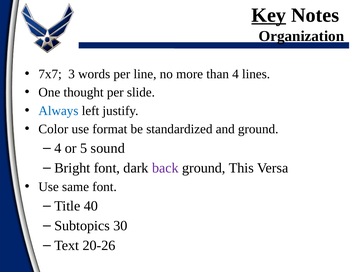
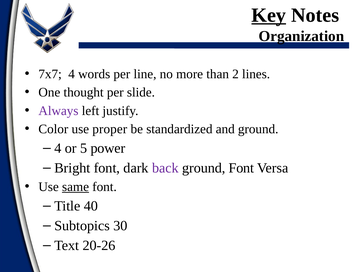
3: 3 -> 4 (72, 74)
4: 4 -> 2 (236, 74)
Always colour: blue -> purple (58, 111)
format: format -> proper (110, 129)
sound: sound -> power (108, 148)
ground This: This -> Font (241, 168)
same underline: none -> present (76, 187)
